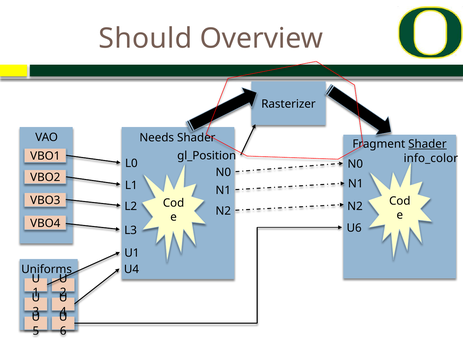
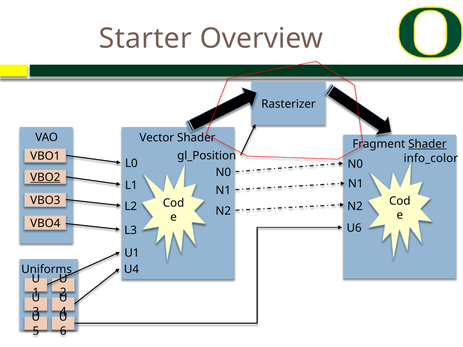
Should: Should -> Starter (145, 39)
Needs: Needs -> Vector (157, 138)
VBO2 underline: none -> present (45, 178)
